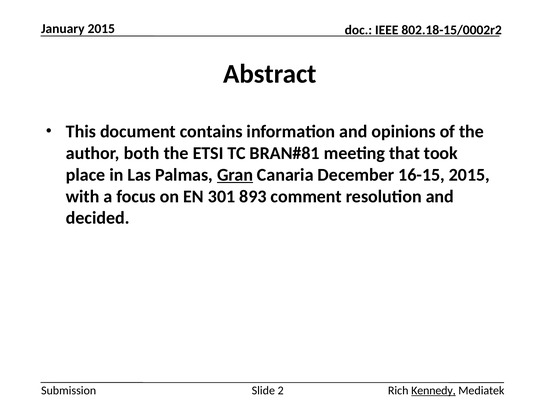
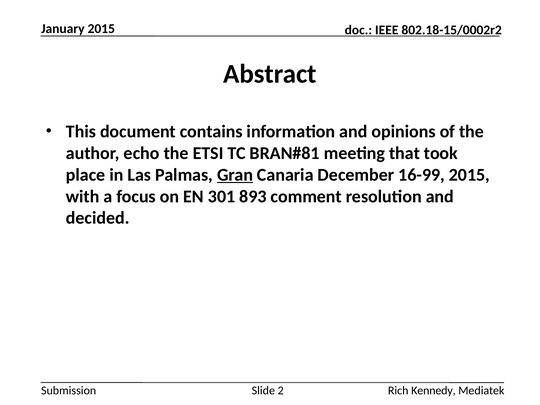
both: both -> echo (142, 153)
16-15: 16-15 -> 16-99 (422, 175)
Kennedy underline: present -> none (433, 390)
